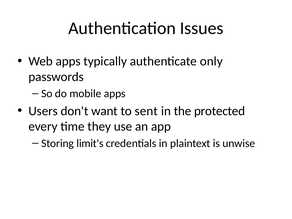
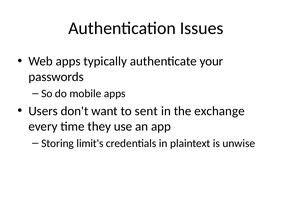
only: only -> your (211, 61)
protected: protected -> exchange (220, 111)
